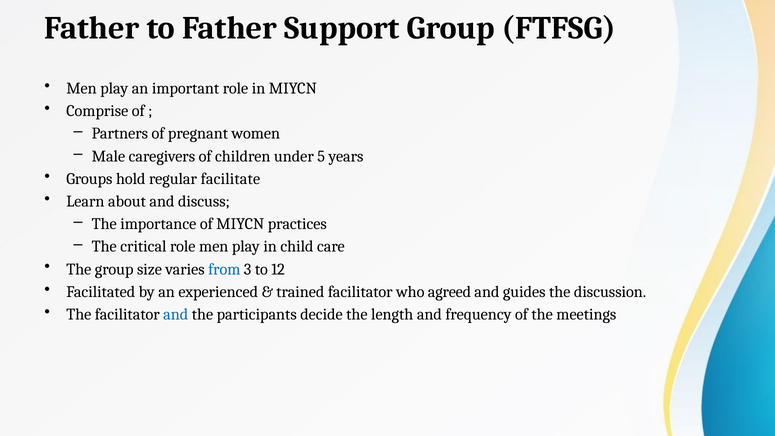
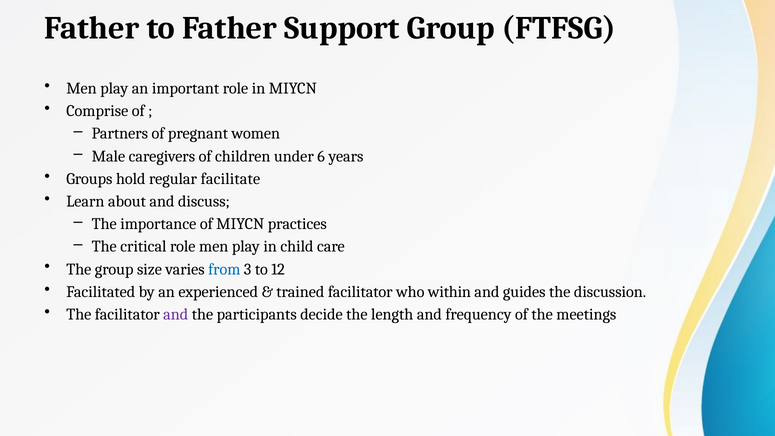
5: 5 -> 6 (321, 156)
agreed: agreed -> within (449, 292)
and colour: blue -> purple (176, 314)
